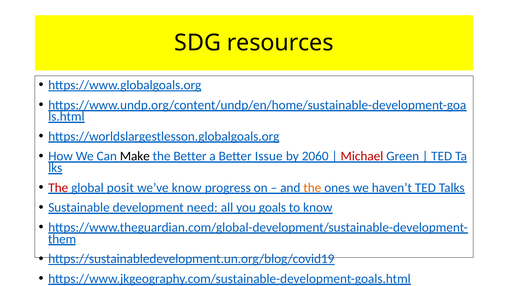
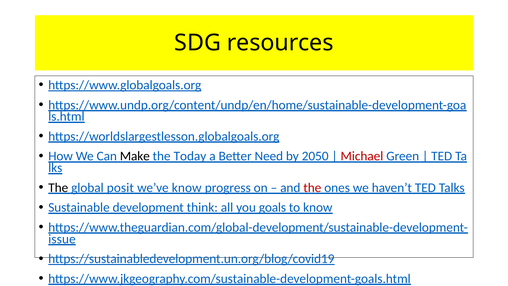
the Better: Better -> Today (190, 156)
Issue: Issue -> Need (269, 156)
2060: 2060 -> 2050 (315, 156)
The colour: red -> black (58, 188)
the colour: orange -> red (312, 188)
need: need -> think (202, 207)
them: them -> issue (62, 239)
